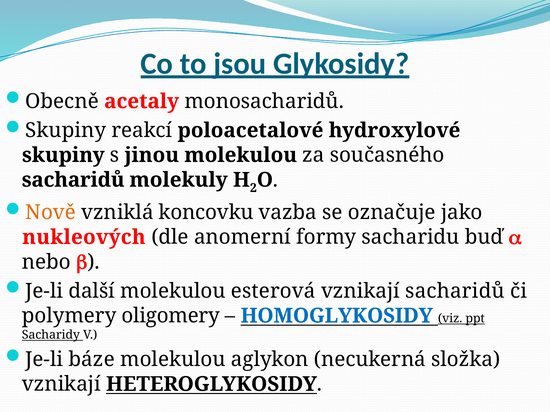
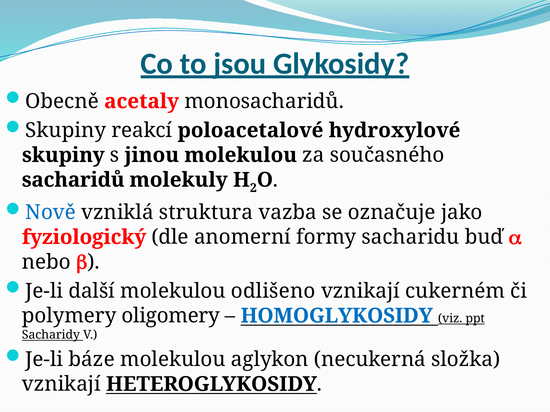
Nově colour: orange -> blue (51, 213)
koncovku: koncovku -> struktura (206, 213)
nukleových: nukleových -> fyziologický (84, 237)
esterová: esterová -> odlišeno (273, 291)
vznikají sacharidů: sacharidů -> cukerném (455, 291)
